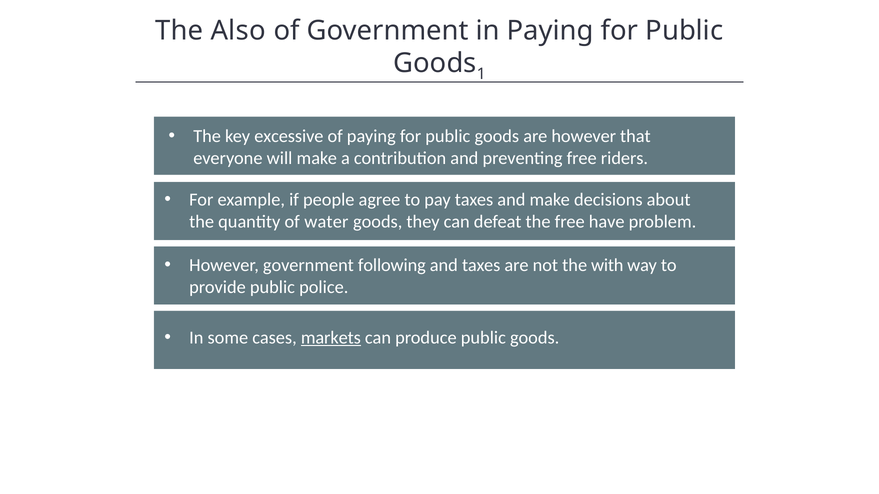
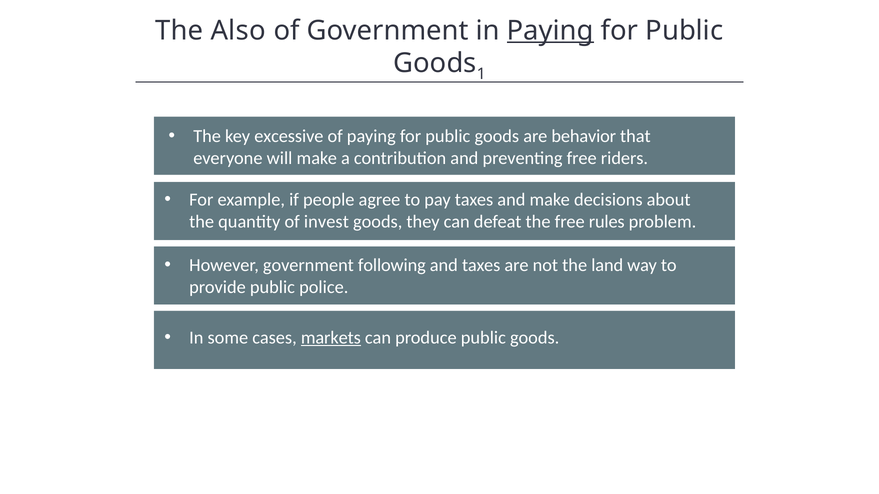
Paying underline: none -> present (550, 31)
are however: however -> behavior (584, 136)
water: water -> invest (326, 222)
have: have -> rules (607, 222)
with: with -> land (607, 266)
